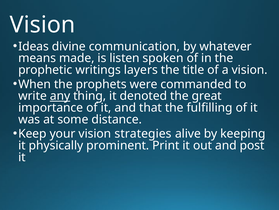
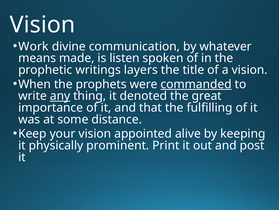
Ideas: Ideas -> Work (33, 46)
commanded underline: none -> present (196, 84)
strategies: strategies -> appointed (143, 133)
